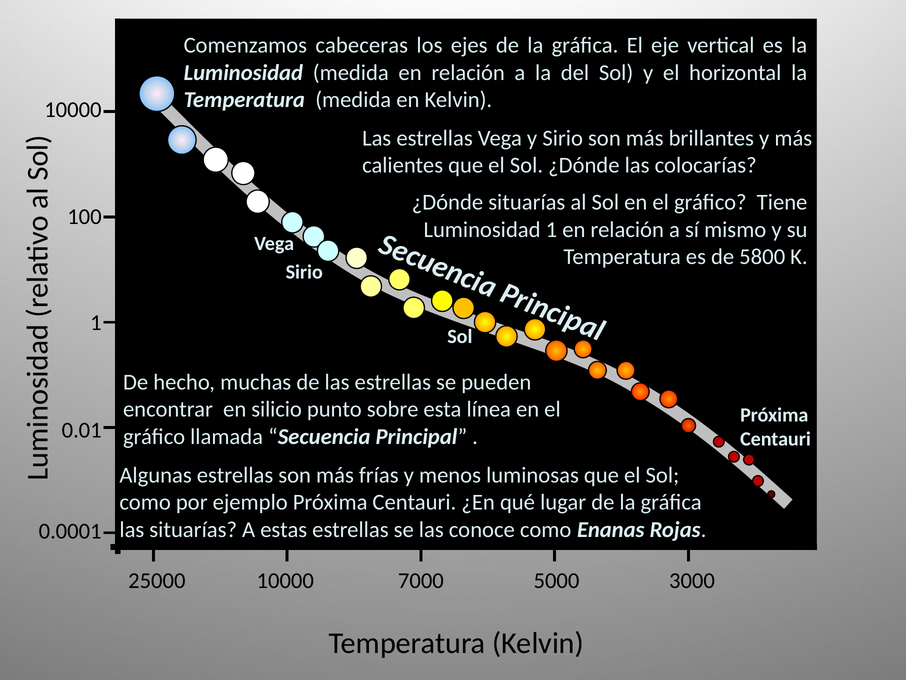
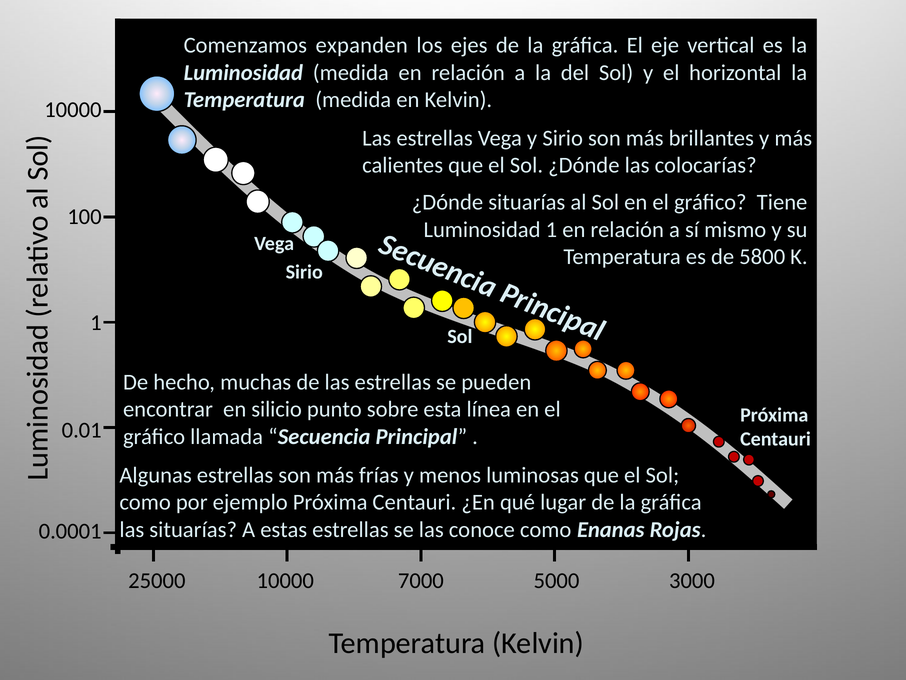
cabeceras: cabeceras -> expanden (362, 45)
